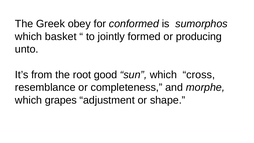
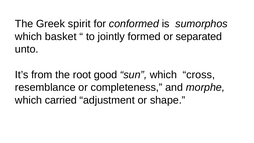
obey: obey -> spirit (79, 24)
producing: producing -> separated (199, 37)
grapes: grapes -> carried (61, 100)
